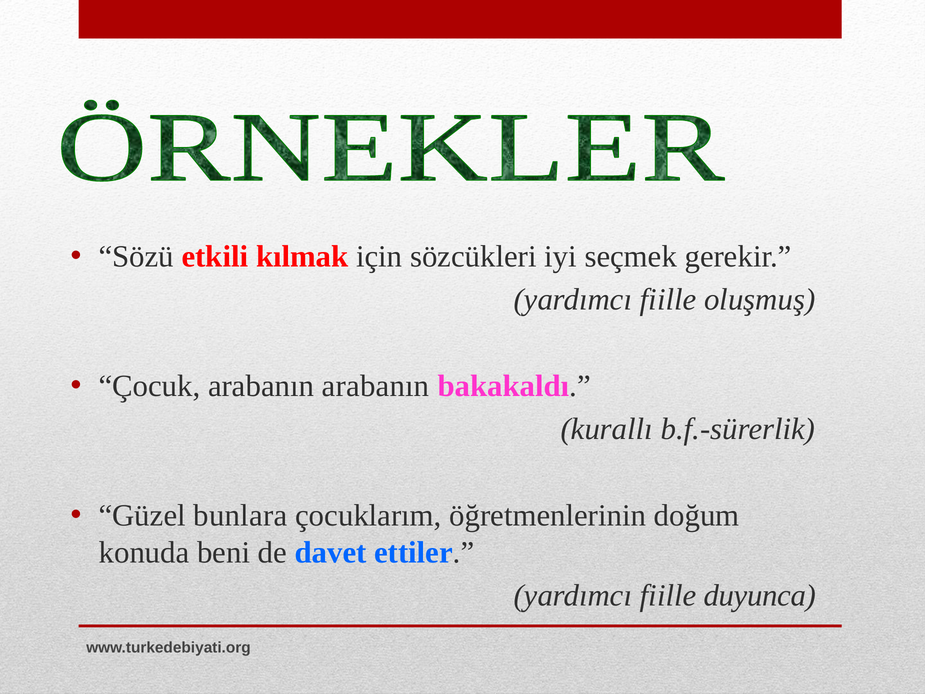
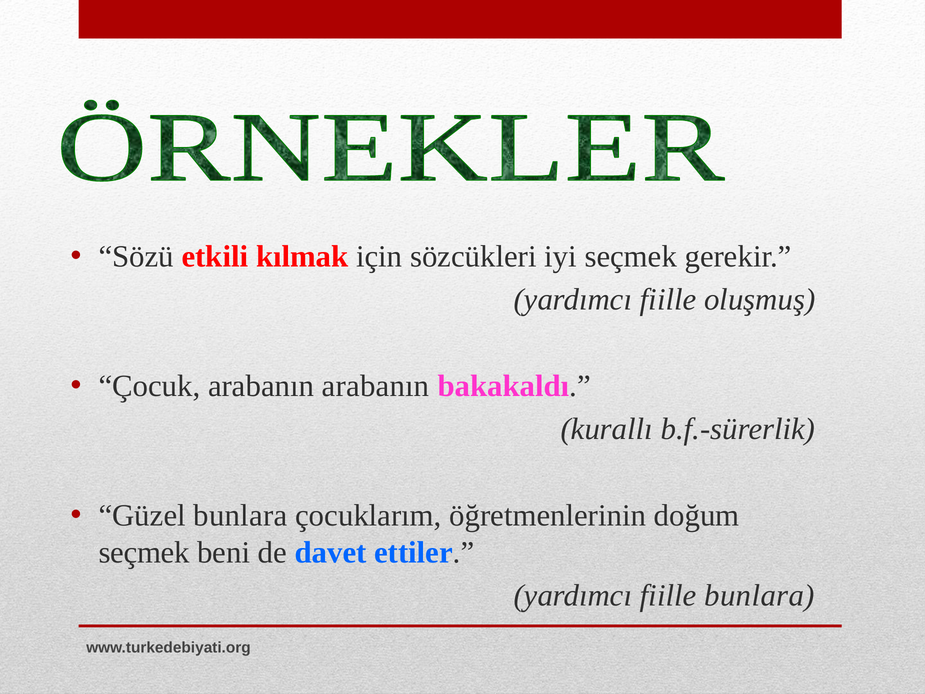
konuda: konuda -> seçmek (144, 552)
fiille duyunca: duyunca -> bunlara (760, 596)
